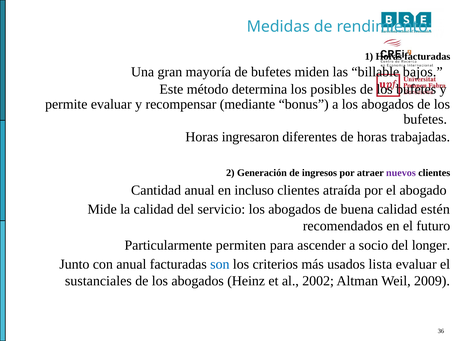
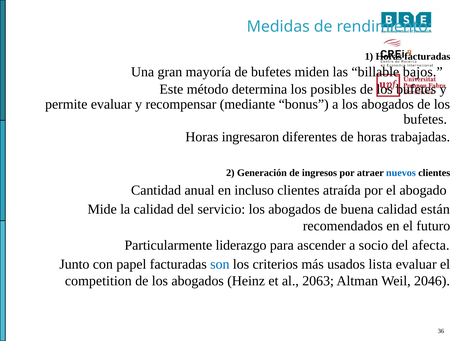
nuevos colour: purple -> blue (401, 173)
estén: estén -> están (435, 210)
permiten: permiten -> liderazgo (241, 245)
longer: longer -> afecta (431, 245)
con anual: anual -> papel (131, 265)
sustanciales: sustanciales -> competition (98, 281)
2002: 2002 -> 2063 (318, 281)
2009: 2009 -> 2046 (432, 281)
